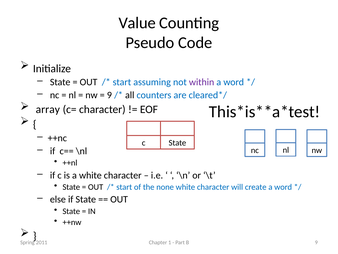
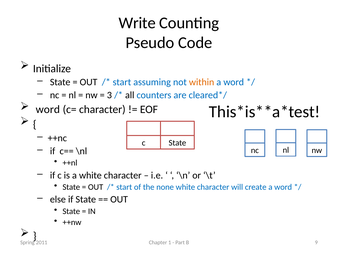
Value: Value -> Write (137, 23)
within colour: purple -> orange (202, 82)
9: 9 -> 3 (109, 95)
array: array -> word (48, 109)
